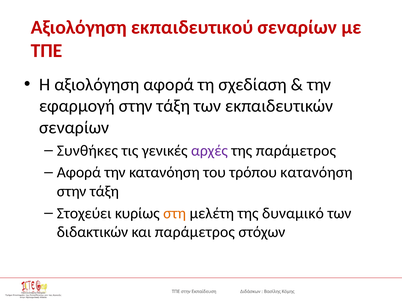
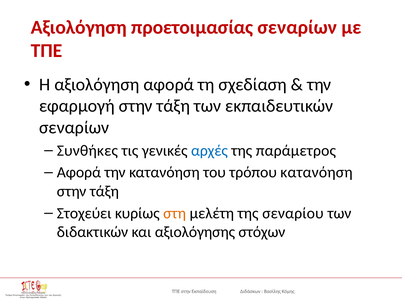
εκπαιδευτικού: εκπαιδευτικού -> προετοιμασίας (192, 27)
αρχές colour: purple -> blue (209, 150)
δυναμικό: δυναμικό -> σεναρίου (293, 213)
και παράμετρος: παράμετρος -> αξιολόγησης (195, 232)
